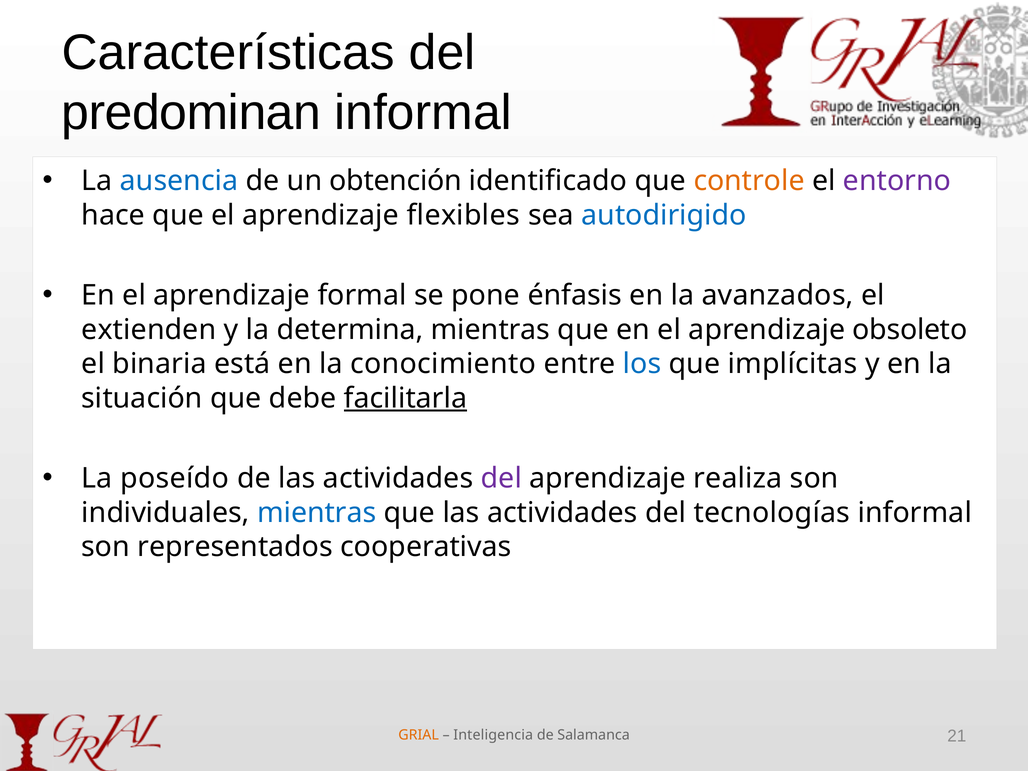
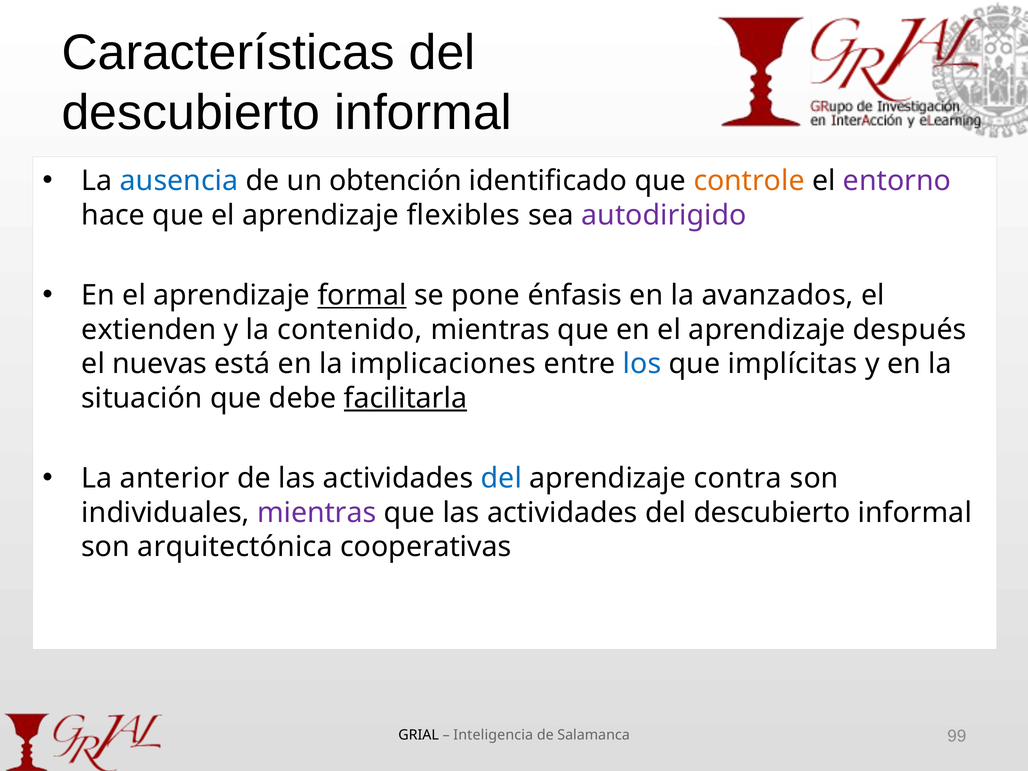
predominan: predominan -> descubierto (191, 113)
autodirigido colour: blue -> purple (664, 215)
formal underline: none -> present (362, 295)
determina: determina -> contenido (350, 330)
obsoleto: obsoleto -> después (910, 330)
binaria: binaria -> nuevas (160, 364)
conocimiento: conocimiento -> implicaciones (443, 364)
poseído: poseído -> anterior (175, 478)
del colour: purple -> blue (501, 478)
realiza: realiza -> contra (738, 478)
mientras colour: blue -> purple (317, 513)
actividades del tecnologías: tecnologías -> descubierto (772, 513)
representados: representados -> arquitectónica (235, 547)
GRIAL colour: orange -> black (419, 735)
21: 21 -> 99 (957, 736)
